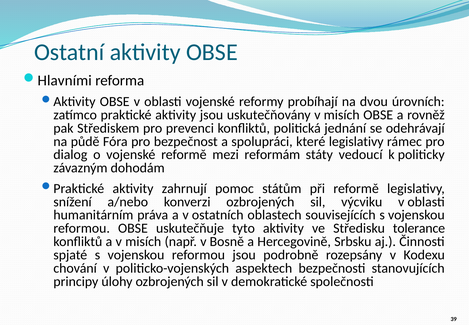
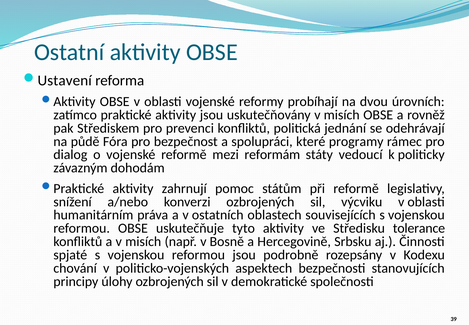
Hlavními: Hlavními -> Ustavení (65, 80)
které legislativy: legislativy -> programy (356, 141)
